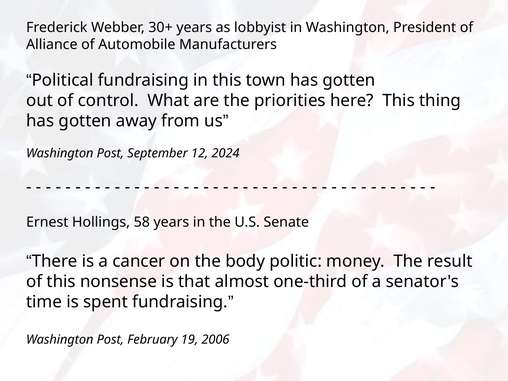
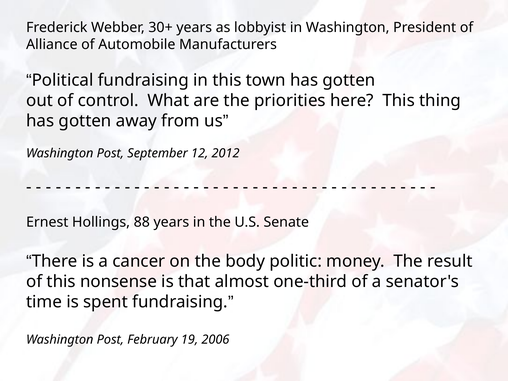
2024: 2024 -> 2012 (226, 153)
58: 58 -> 88 (142, 222)
